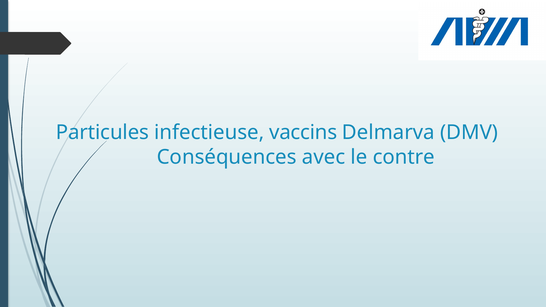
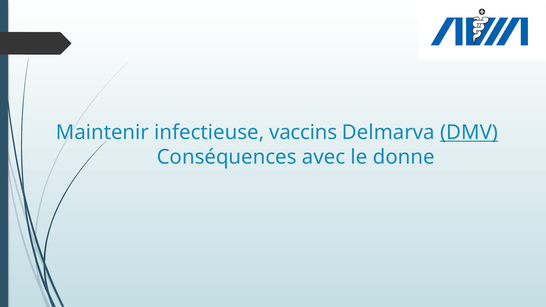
Particules: Particules -> Maintenir (102, 132)
DMV underline: none -> present (469, 132)
contre: contre -> donne (404, 157)
